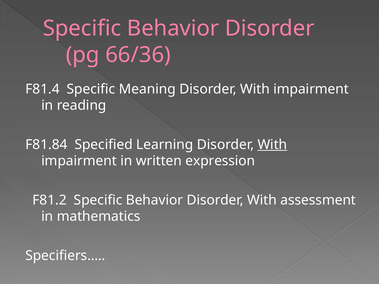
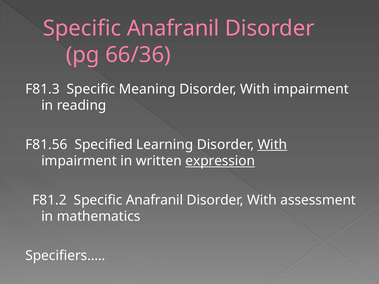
Behavior: Behavior -> Anafranil (173, 28)
F81.4: F81.4 -> F81.3 (42, 89)
F81.84: F81.84 -> F81.56 (46, 145)
expression underline: none -> present (220, 161)
F81.2 Specific Behavior: Behavior -> Anafranil (154, 200)
